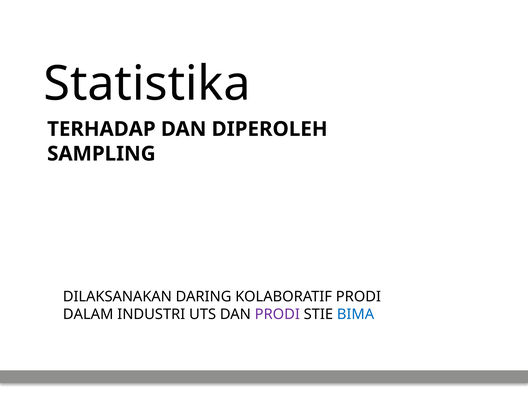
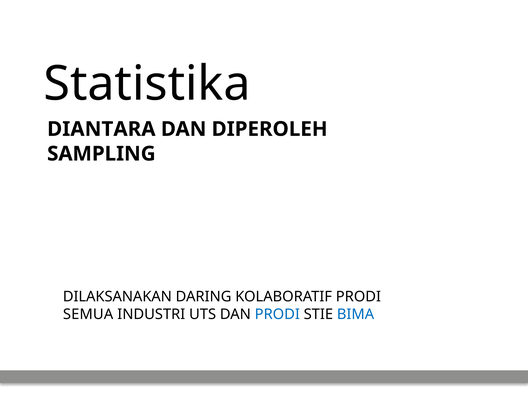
TERHADAP: TERHADAP -> DIANTARA (101, 129)
DALAM: DALAM -> SEMUA (88, 314)
PRODI colour: purple -> blue (277, 314)
